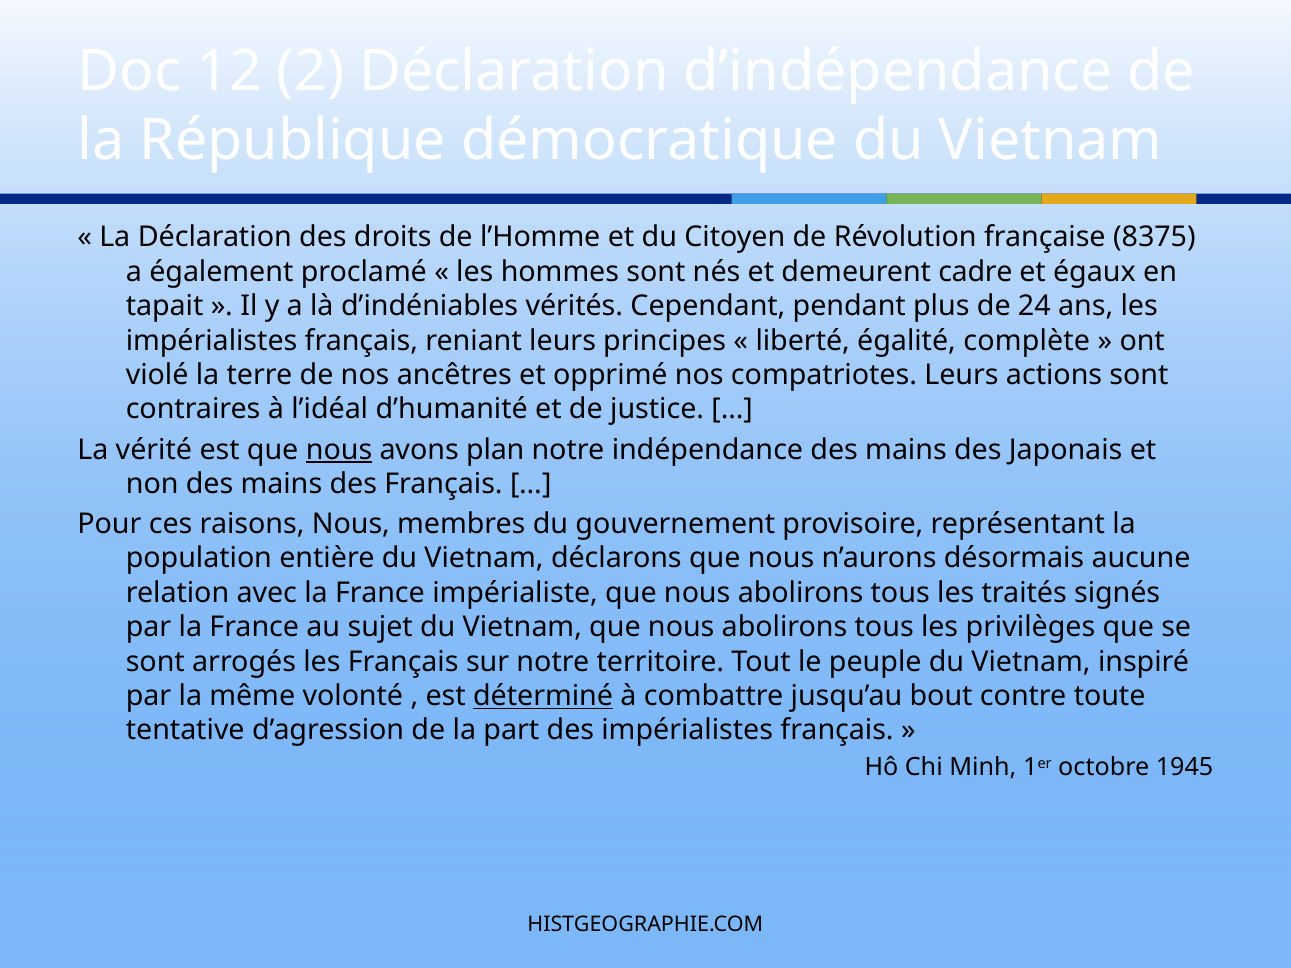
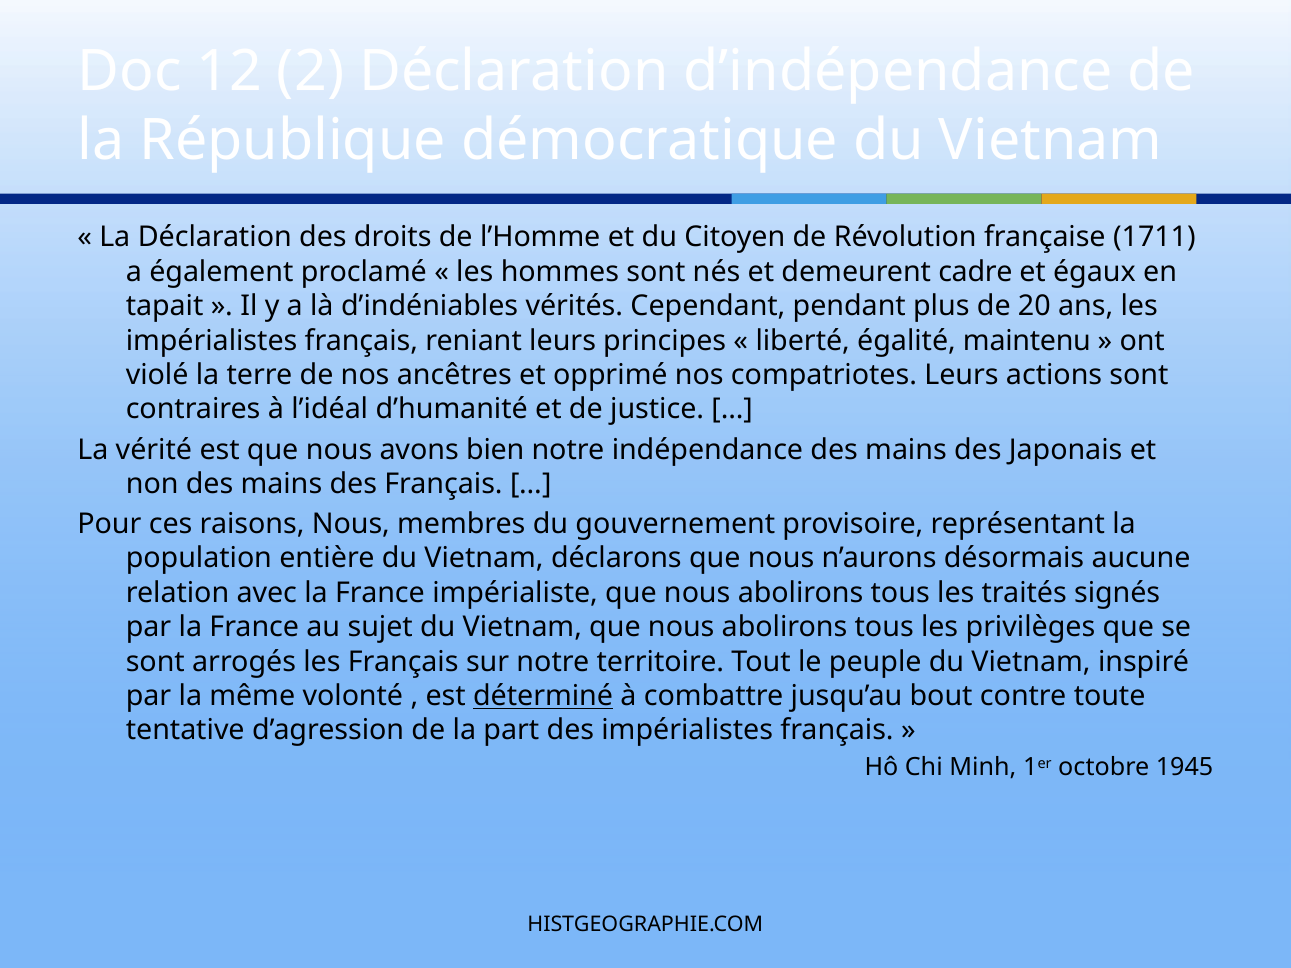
8375: 8375 -> 1711 (1154, 237)
24: 24 -> 20 (1034, 306)
complète: complète -> maintenu (1027, 341)
nous underline: present -> none (339, 450)
plan: plan -> bien (495, 450)
